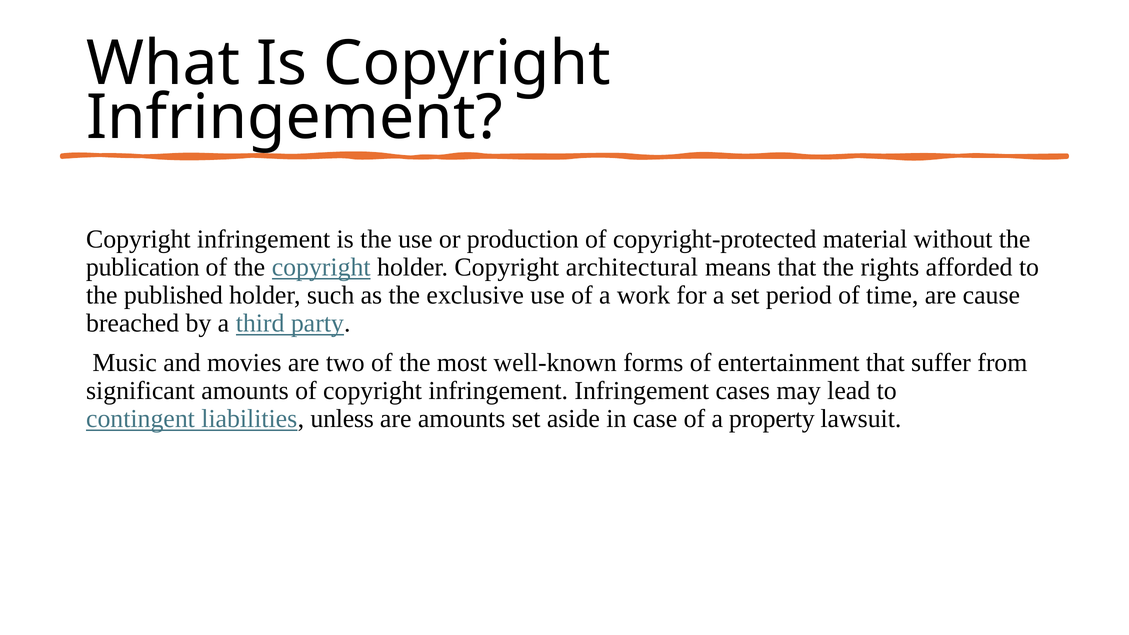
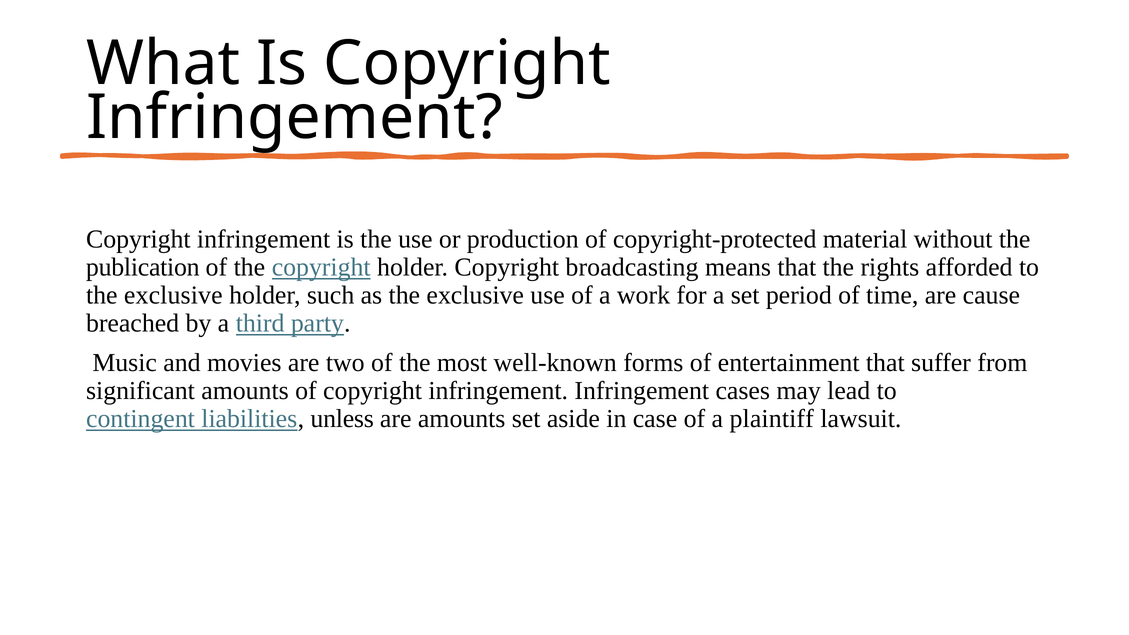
architectural: architectural -> broadcasting (632, 267)
published: published -> exclusive (173, 295)
property: property -> plaintiff (772, 419)
